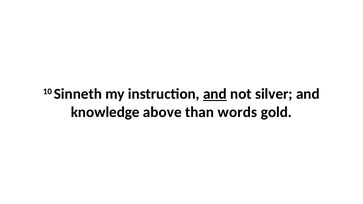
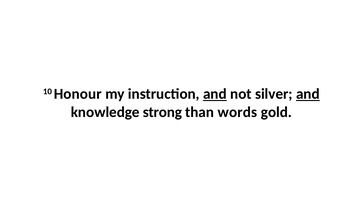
Sinneth: Sinneth -> Honour (78, 94)
and underline: none -> present (308, 94)
above: above -> strong (162, 112)
